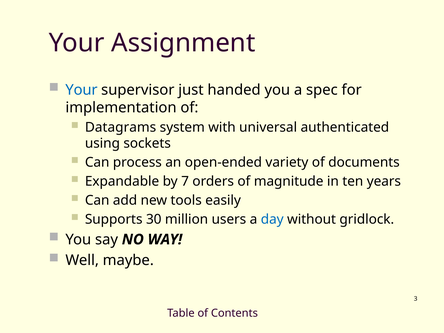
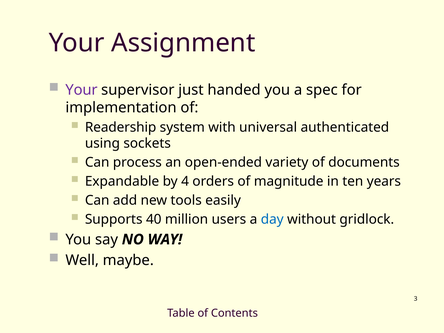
Your colour: blue -> purple (81, 90)
Datagrams: Datagrams -> Readership (121, 127)
7: 7 -> 4 (185, 181)
30: 30 -> 40 (154, 219)
